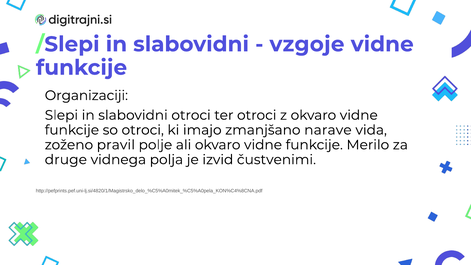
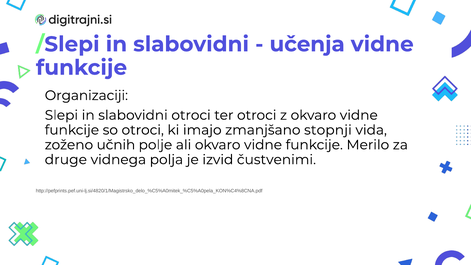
vzgoje: vzgoje -> učenja (307, 44)
narave: narave -> stopnji (328, 130)
pravil: pravil -> učnih (116, 145)
